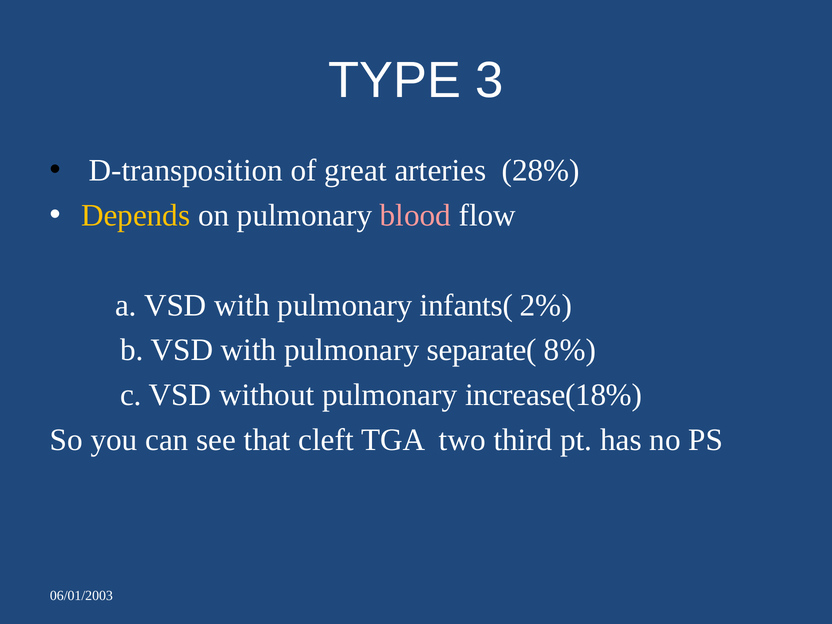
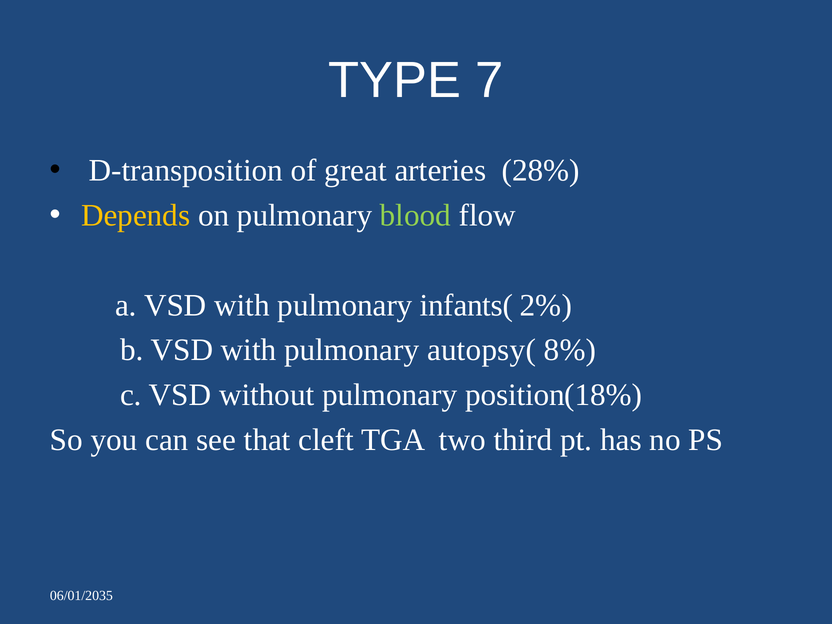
3: 3 -> 7 (489, 81)
blood colour: pink -> light green (415, 216)
separate(: separate( -> autopsy( (481, 350)
increase(18%: increase(18% -> position(18% (554, 395)
06/01/2003: 06/01/2003 -> 06/01/2035 (81, 596)
